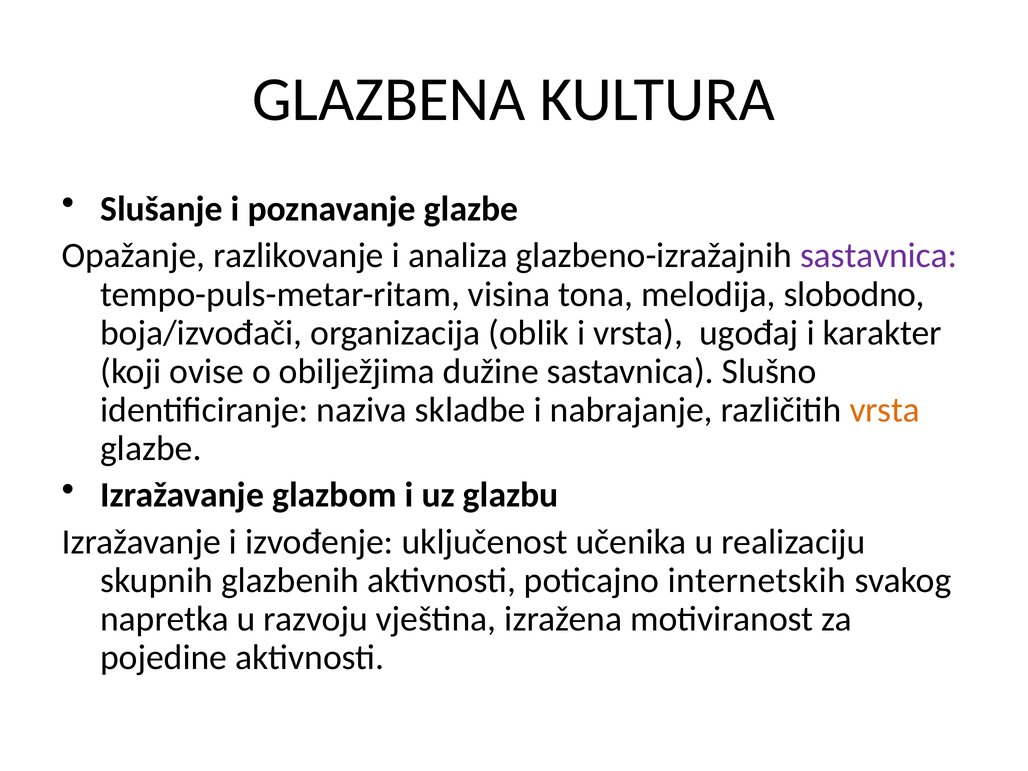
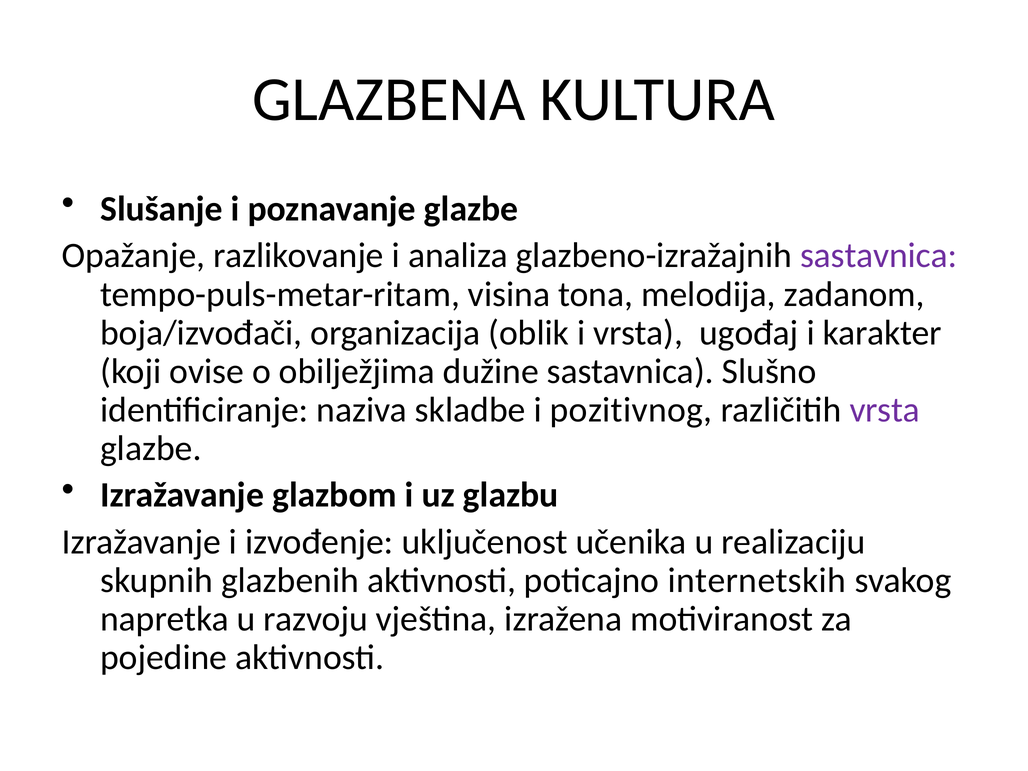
slobodno: slobodno -> zadanom (854, 294)
nabrajanje: nabrajanje -> pozitivnog (631, 410)
vrsta colour: orange -> purple (885, 410)
